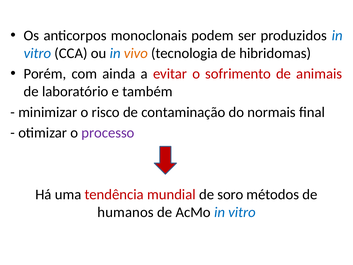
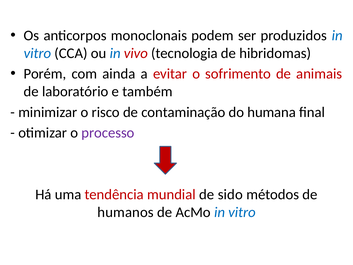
vivo colour: orange -> red (136, 53)
normais: normais -> humana (272, 112)
soro: soro -> sido (230, 194)
